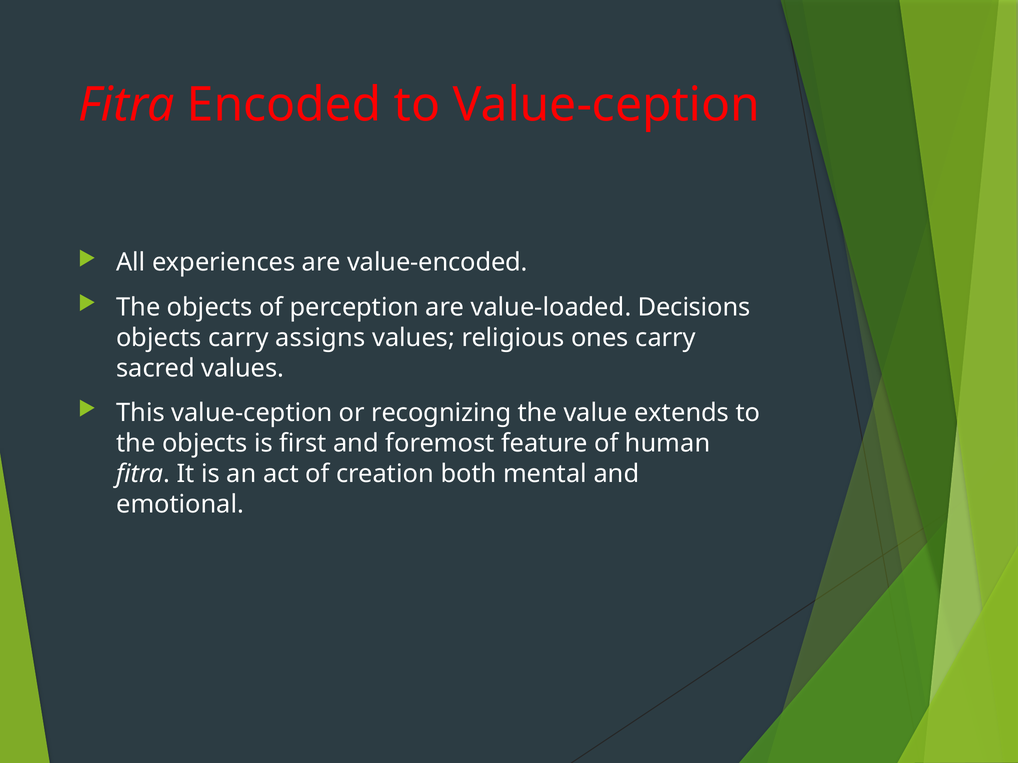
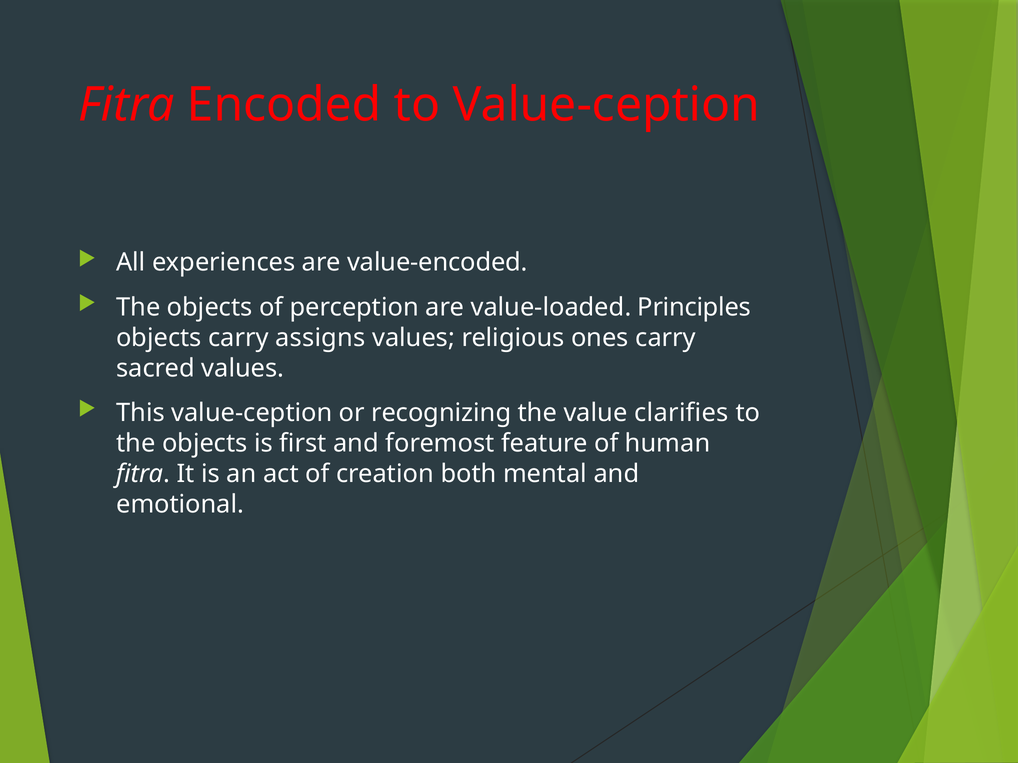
Decisions: Decisions -> Principles (694, 307)
extends: extends -> clarifies (682, 413)
